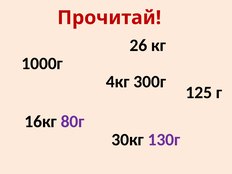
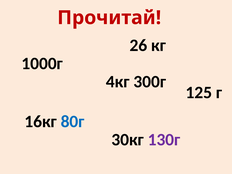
80г colour: purple -> blue (73, 122)
